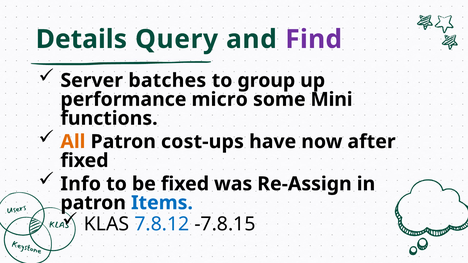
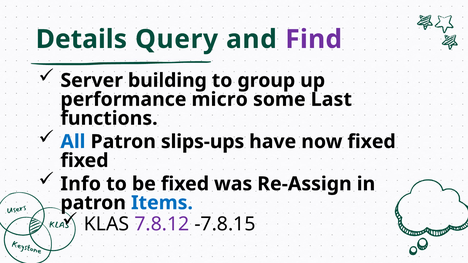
batches: batches -> building (167, 81)
Mini: Mini -> Last (331, 100)
All colour: orange -> blue (73, 142)
cost-ups: cost-ups -> slips-ups (203, 142)
now after: after -> fixed (372, 142)
7.8.12 colour: blue -> purple (162, 224)
